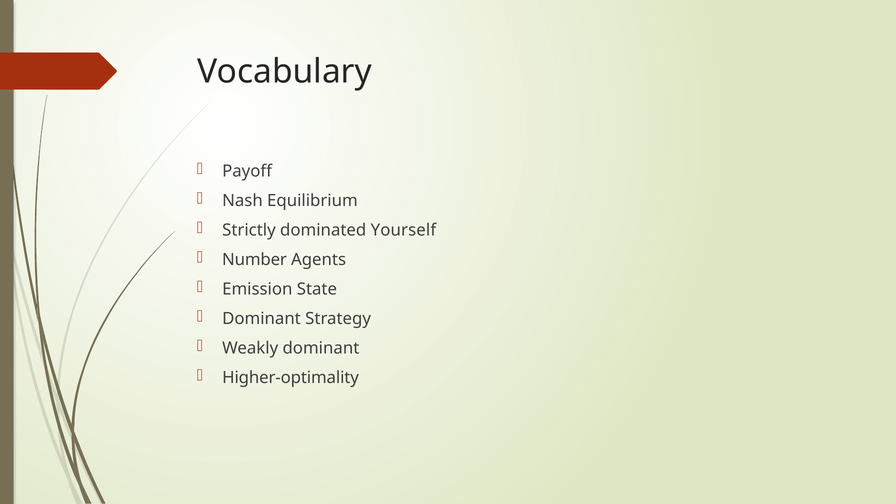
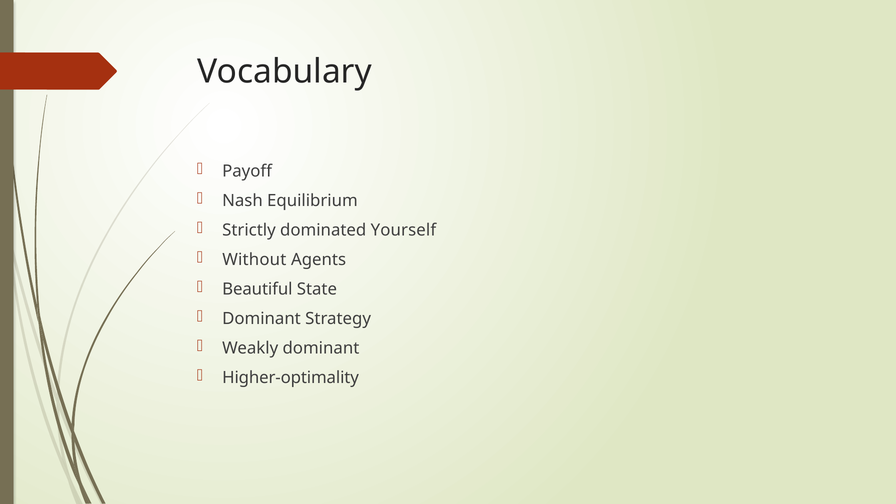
Number: Number -> Without (254, 260)
Emission: Emission -> Beautiful (257, 289)
